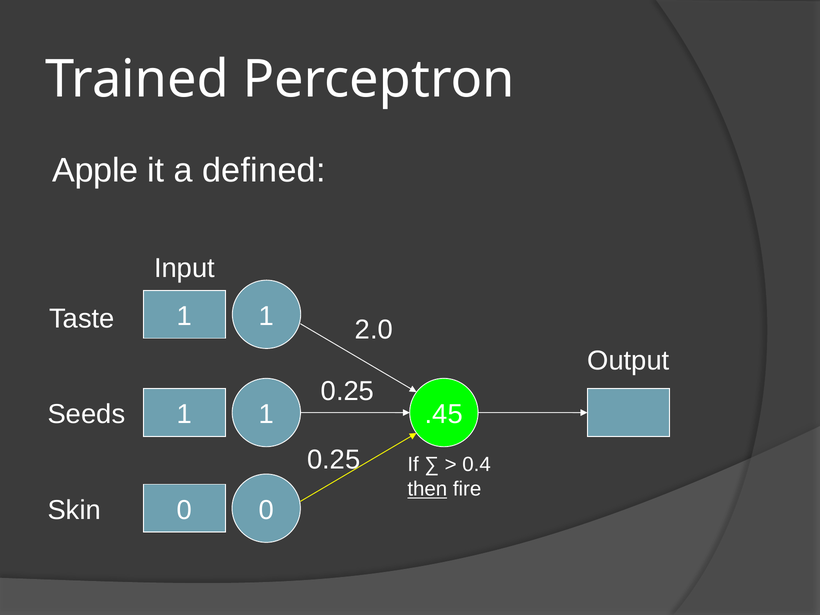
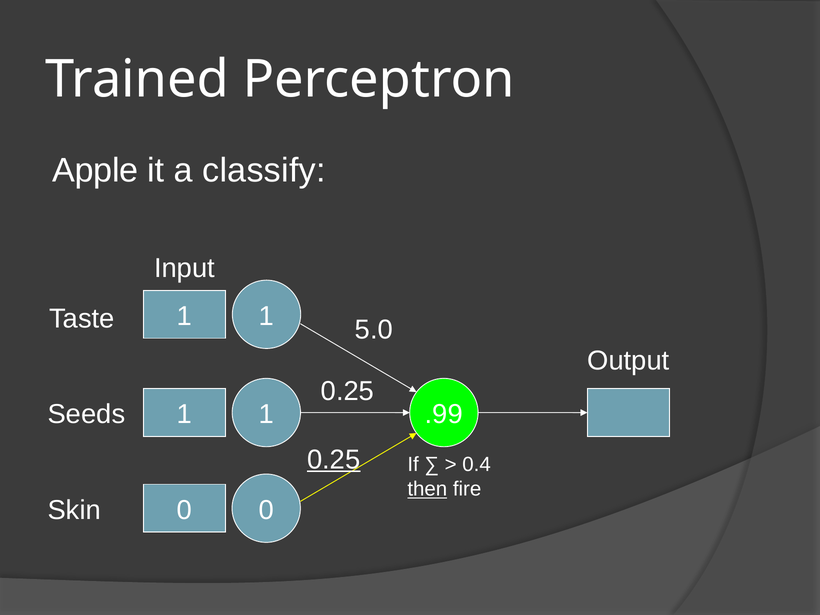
defined: defined -> classify (264, 170)
2.0: 2.0 -> 5.0 (374, 330)
.45: .45 -> .99 (444, 414)
0.25 underline: none -> present (334, 460)
